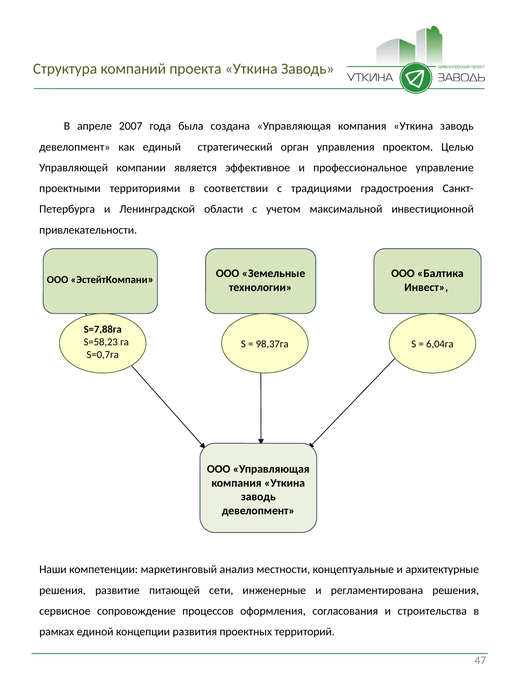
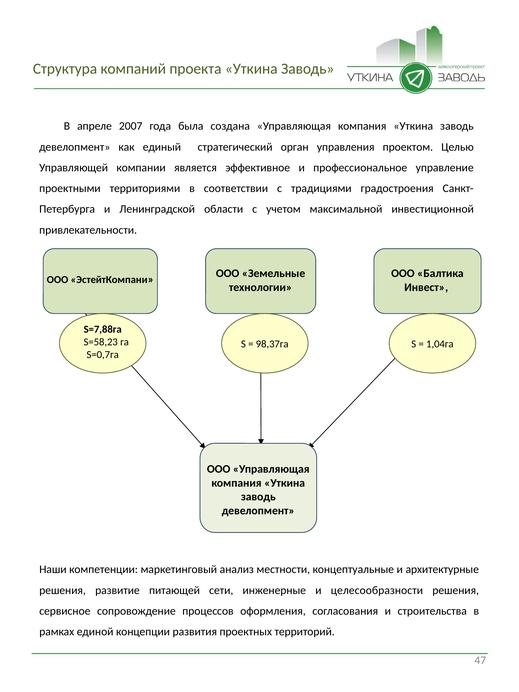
6,04га: 6,04га -> 1,04га (440, 344)
регламентирована: регламентирована -> целесообразности (377, 590)
